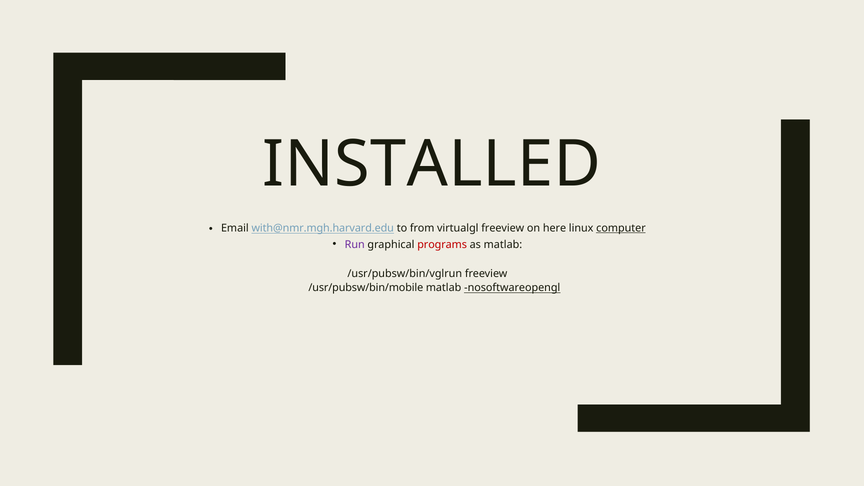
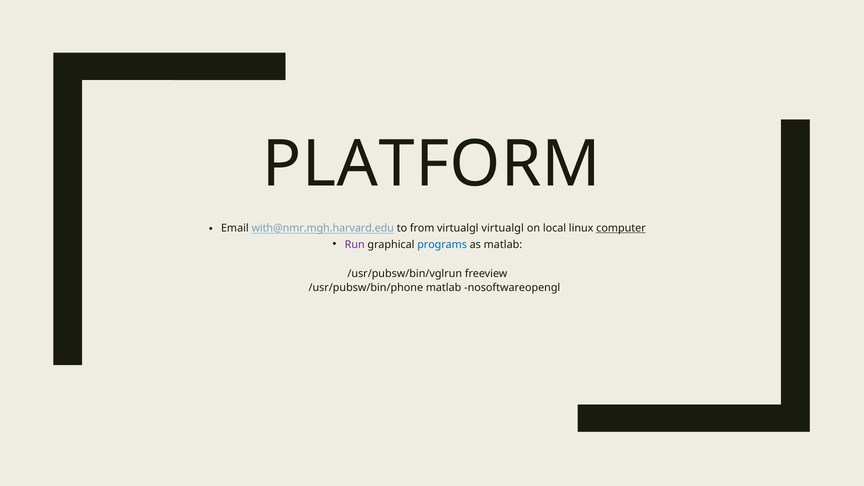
INSTALLED: INSTALLED -> PLATFORM (432, 164)
virtualgl freeview: freeview -> virtualgl (503, 228)
here: here -> local (555, 228)
programs colour: red -> blue (442, 244)
/usr/pubsw/bin/mobile: /usr/pubsw/bin/mobile -> /usr/pubsw/bin/phone (366, 288)
nosoftwareopengl underline: present -> none (512, 288)
